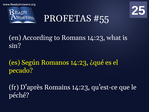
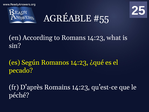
PROFETAS: PROFETAS -> AGRÉABLE (68, 18)
